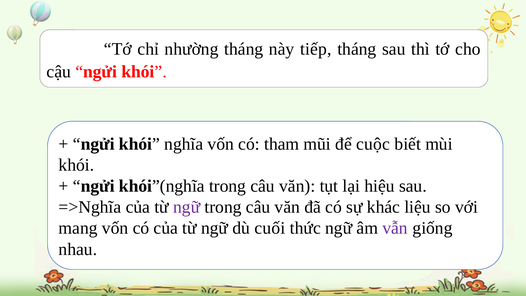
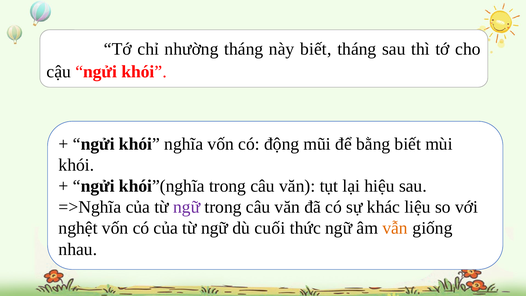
này tiếp: tiếp -> biết (316, 49)
tham: tham -> động (282, 144)
cuộc: cuộc -> bằng (373, 144)
mang: mang -> nghệt (78, 228)
vẫn colour: purple -> orange (395, 228)
